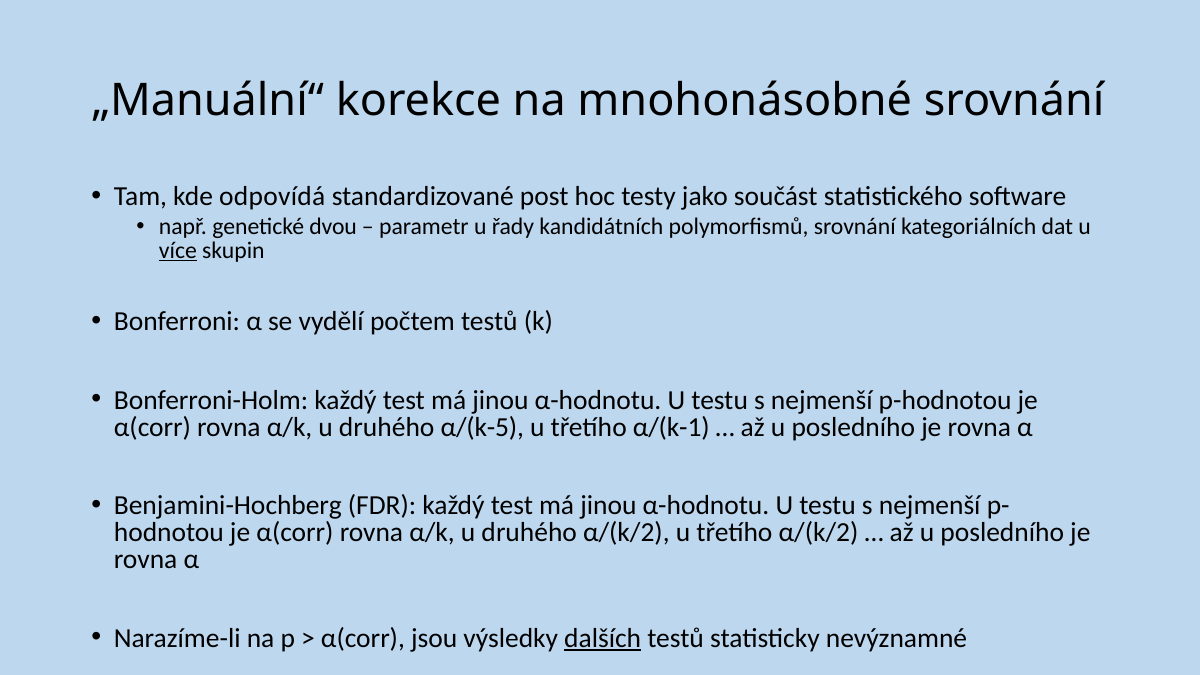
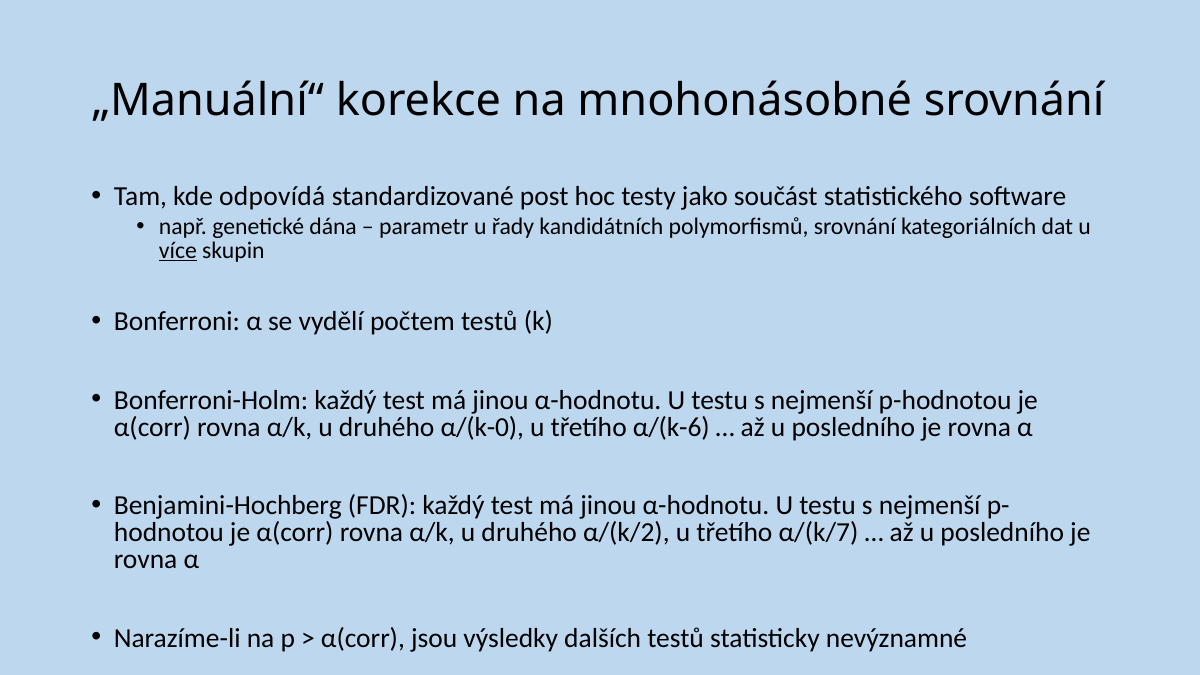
dvou: dvou -> dána (333, 227)
α/(k-5: α/(k-5 -> α/(k-0 (482, 427)
α/(k-1: α/(k-1 -> α/(k-6 (671, 427)
třetího α/(k/2: α/(k/2 -> α/(k/7 (819, 533)
dalších underline: present -> none (603, 638)
